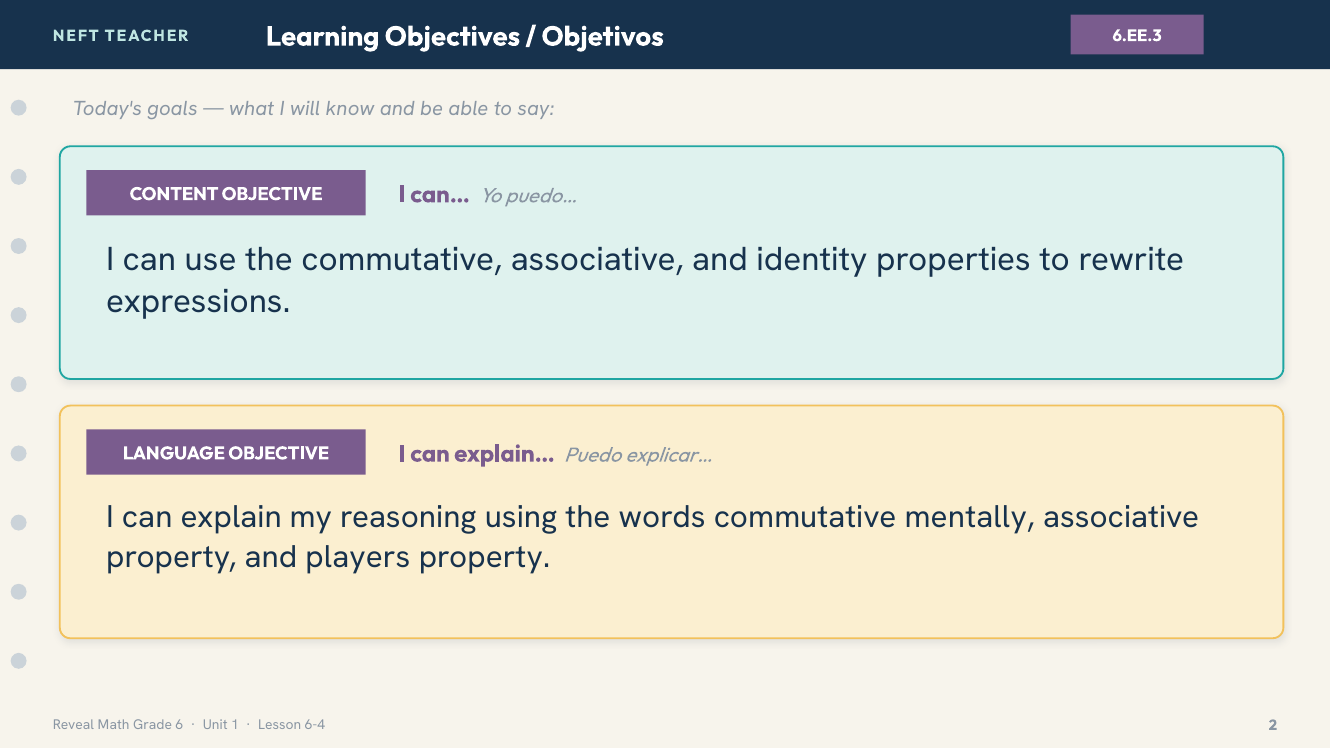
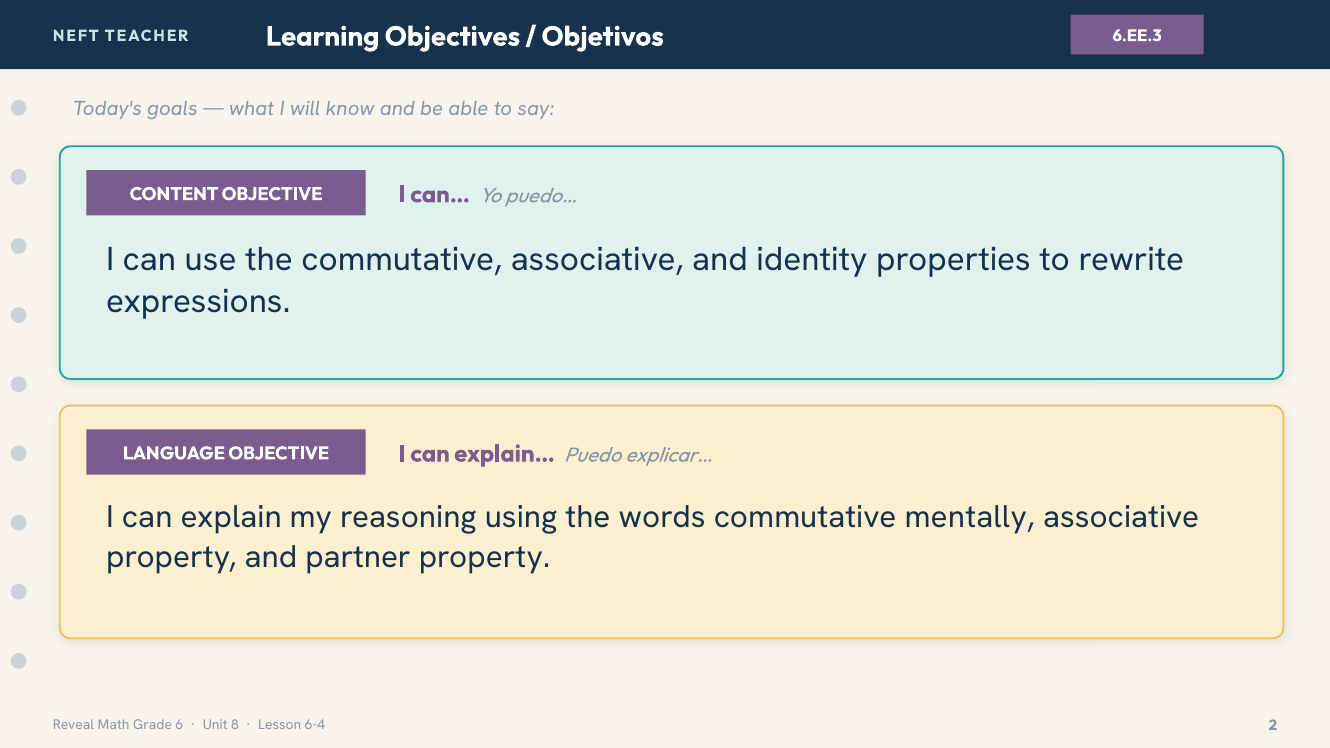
players: players -> partner (358, 557)
1: 1 -> 8 (235, 725)
